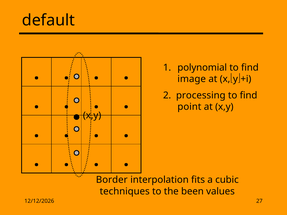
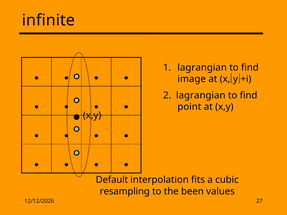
default: default -> infinite (48, 20)
polynomial: polynomial -> lagrangian (202, 68)
2 processing: processing -> lagrangian (201, 95)
Border: Border -> Default (112, 180)
techniques: techniques -> resampling (125, 191)
